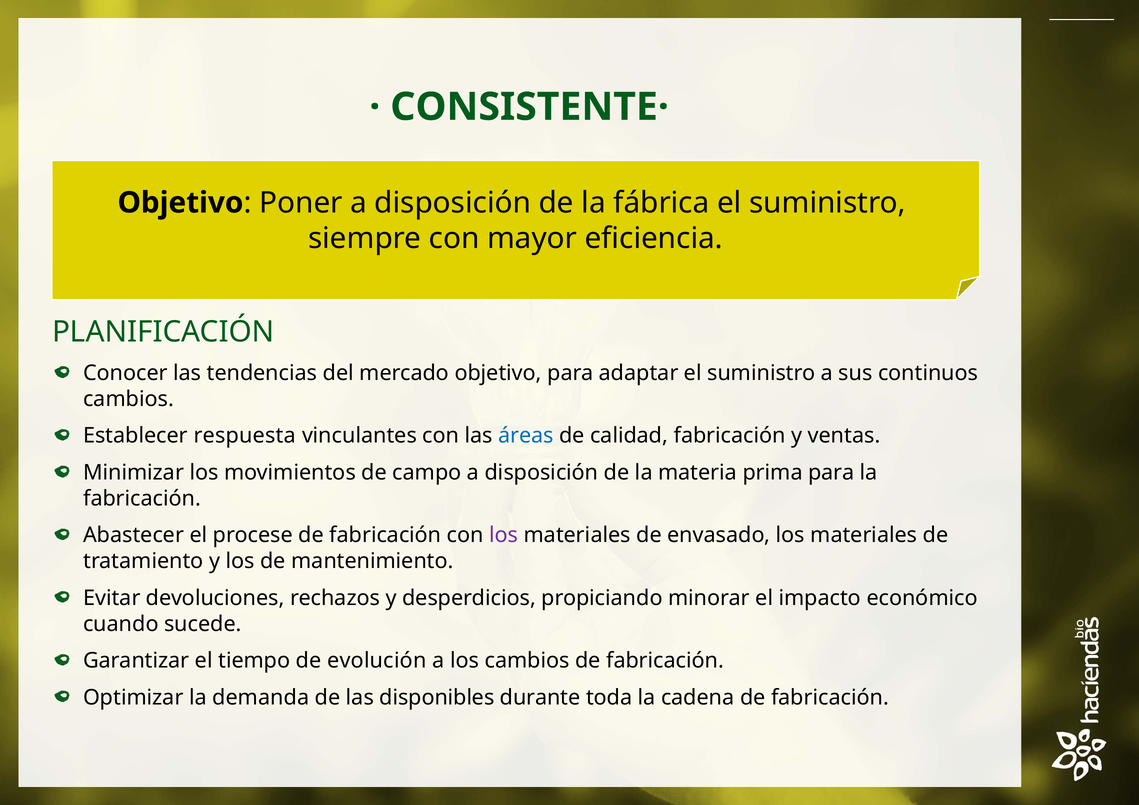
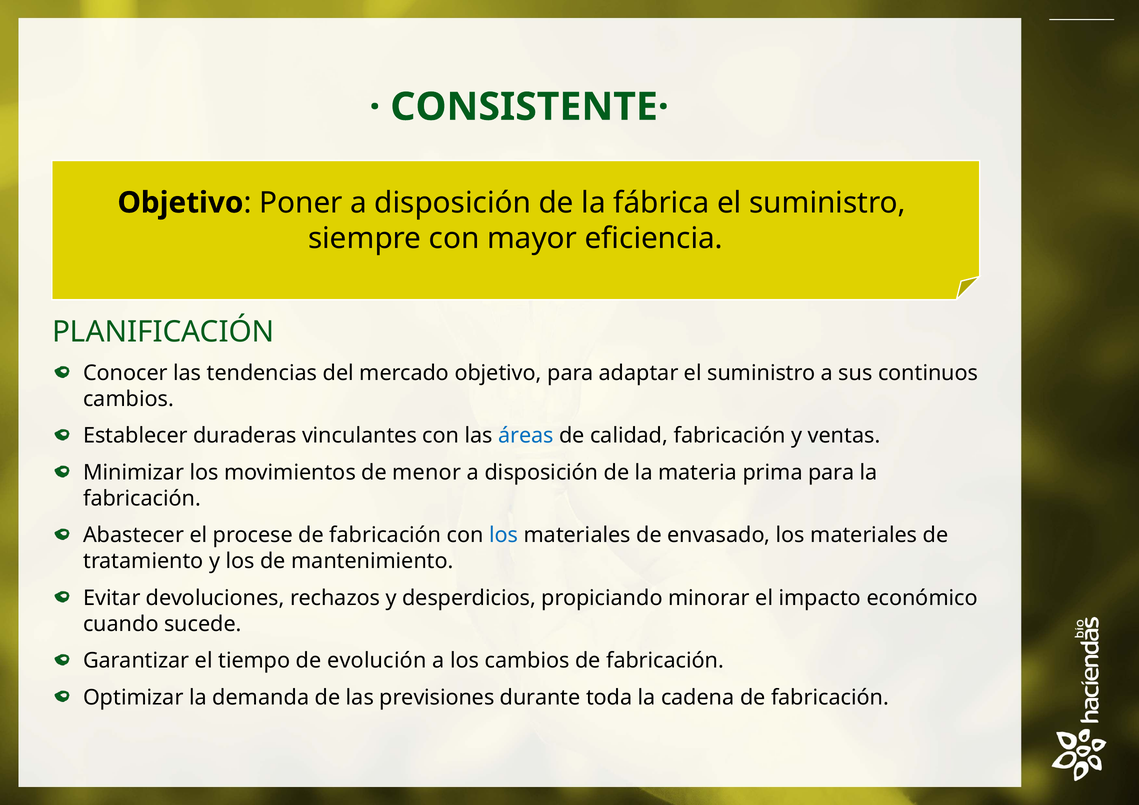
respuesta: respuesta -> duraderas (245, 436)
campo: campo -> menor (427, 473)
los colour: purple -> blue (504, 535)
disponibles: disponibles -> previsiones (437, 698)
